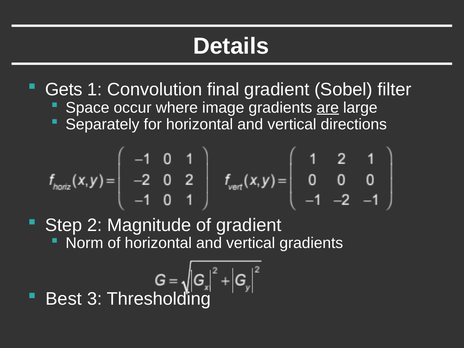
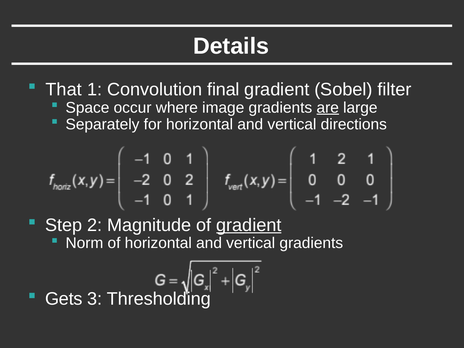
Gets: Gets -> That (64, 89)
gradient underline: none -> present (249, 225)
Best: Best -> Gets (64, 299)
